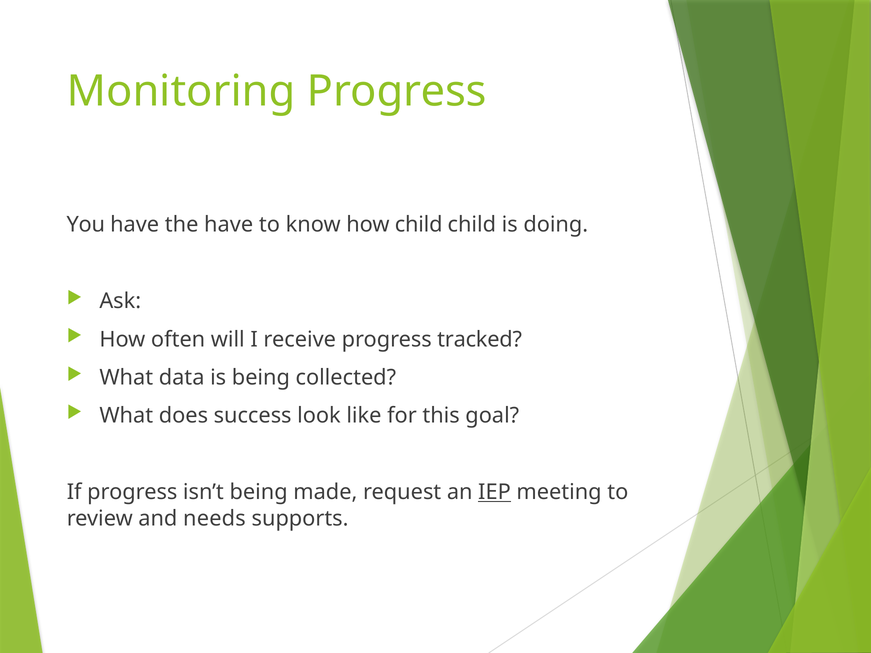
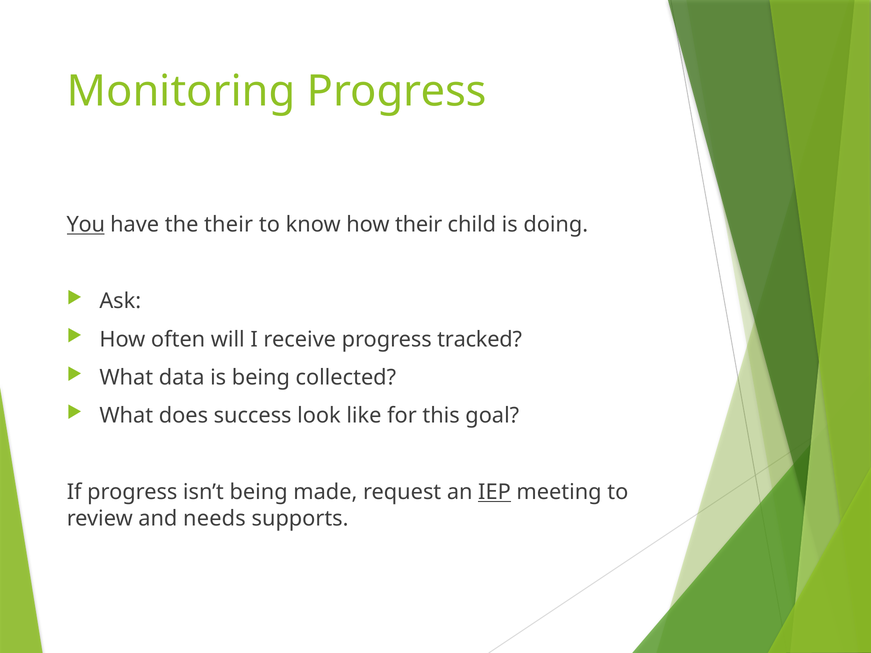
You underline: none -> present (86, 225)
the have: have -> their (229, 225)
how child: child -> their (419, 225)
